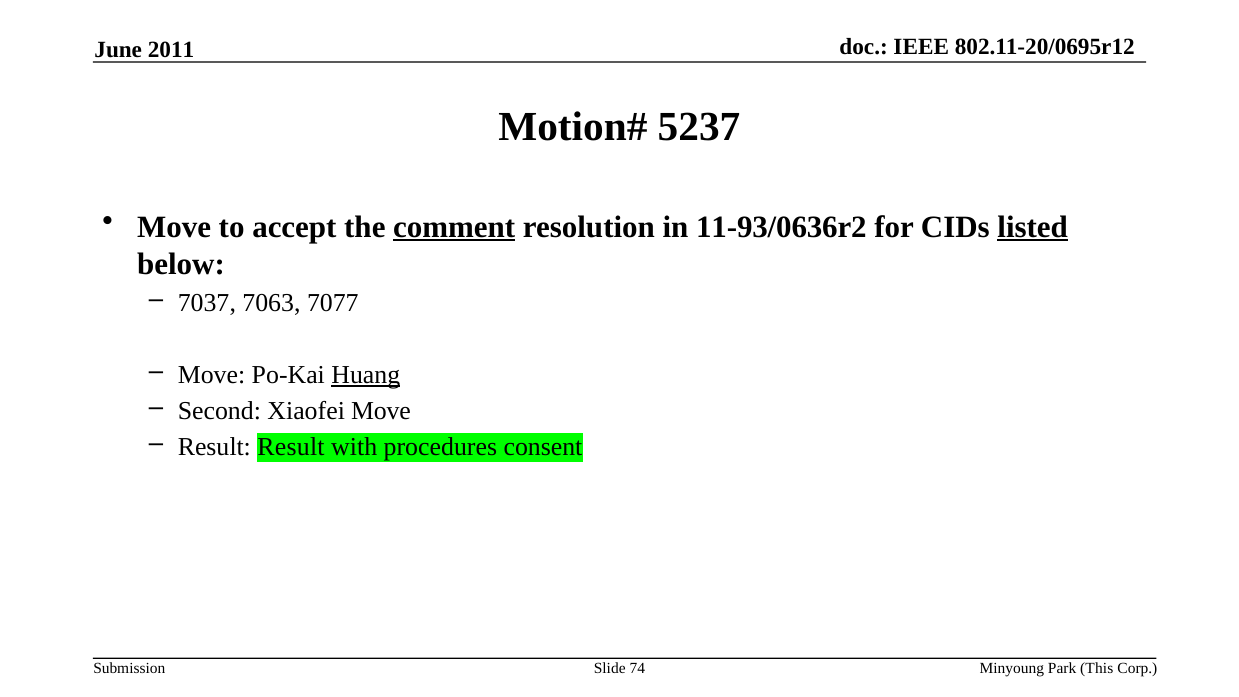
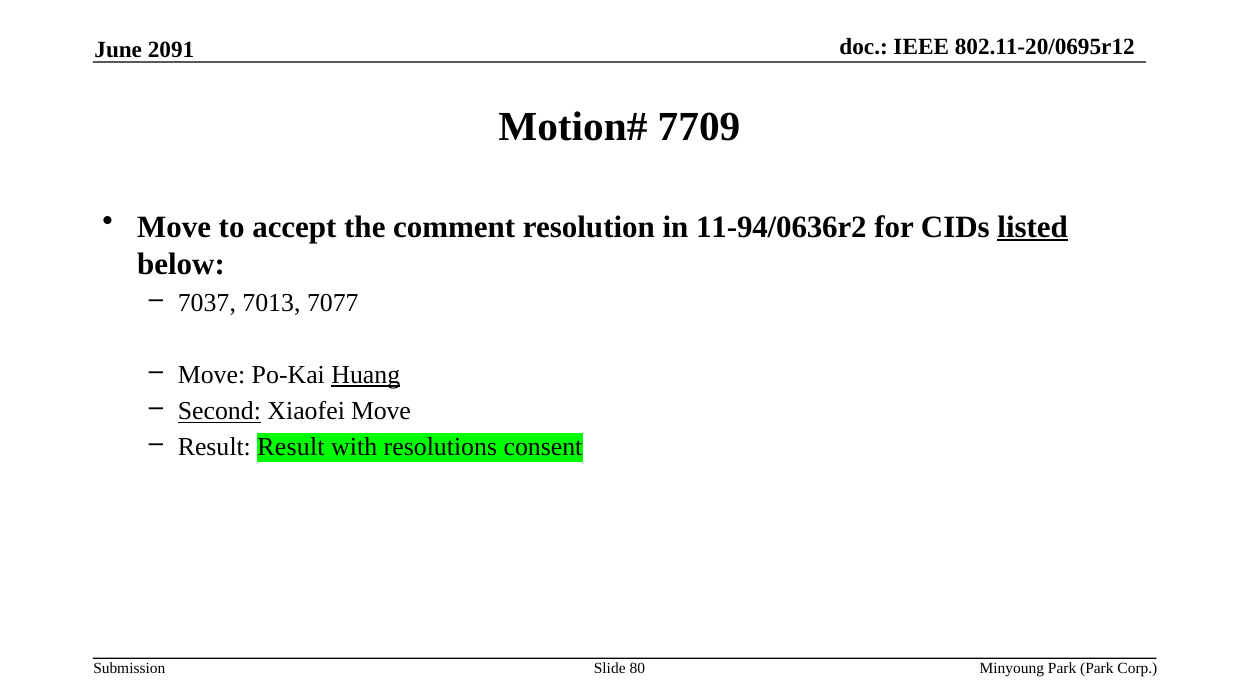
2011: 2011 -> 2091 (171, 50)
5237: 5237 -> 7709 (699, 127)
comment underline: present -> none (454, 227)
11-93/0636r2: 11-93/0636r2 -> 11-94/0636r2 (781, 227)
7063: 7063 -> 7013 (271, 303)
Second underline: none -> present (219, 411)
procedures: procedures -> resolutions (440, 447)
74: 74 -> 80 (637, 668)
Park This: This -> Park (1097, 668)
